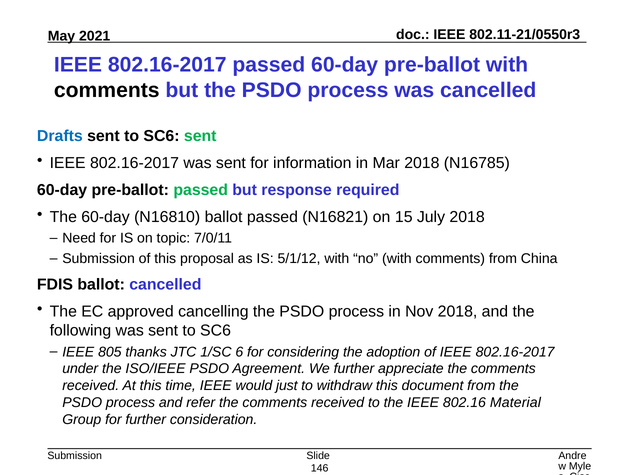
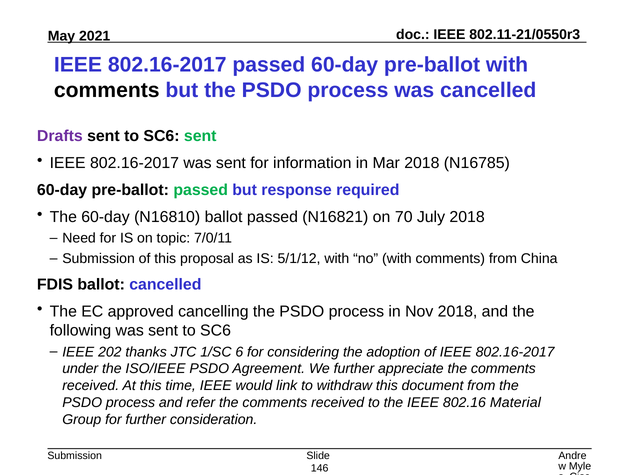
Drafts colour: blue -> purple (60, 136)
15: 15 -> 70 (404, 217)
805: 805 -> 202 (110, 352)
just: just -> link (287, 386)
